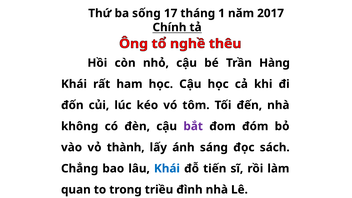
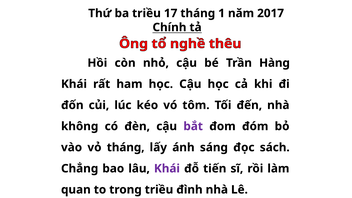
ba sống: sống -> triều (146, 13)
vỏ thành: thành -> tháng (126, 147)
Khái colour: blue -> purple (167, 169)
